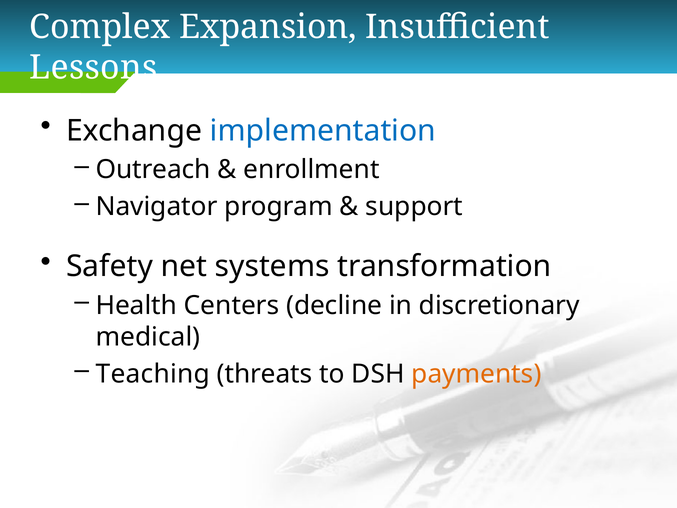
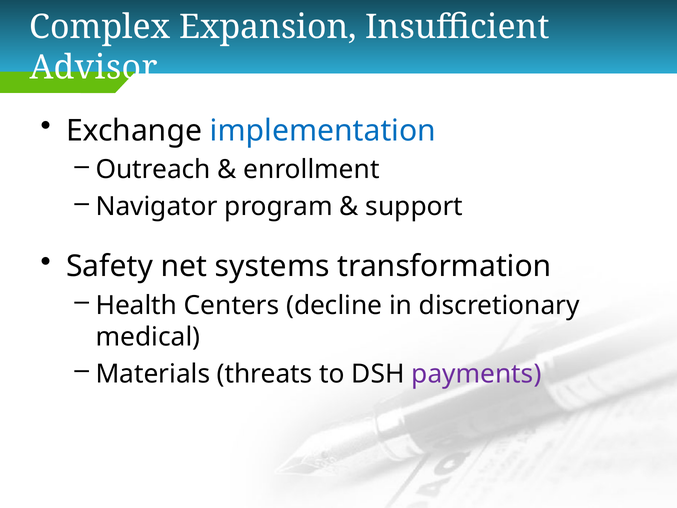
Lessons: Lessons -> Advisor (94, 68)
Teaching: Teaching -> Materials (153, 374)
payments colour: orange -> purple (476, 374)
